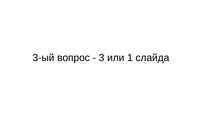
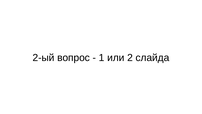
3-ый: 3-ый -> 2-ый (44, 58)
3: 3 -> 1 (102, 58)
1: 1 -> 2 (130, 58)
